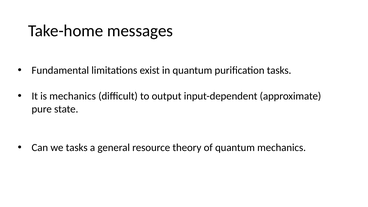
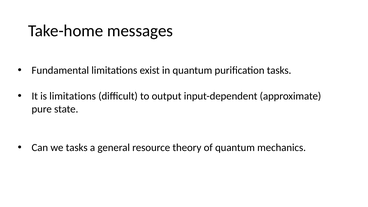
is mechanics: mechanics -> limitations (73, 96)
